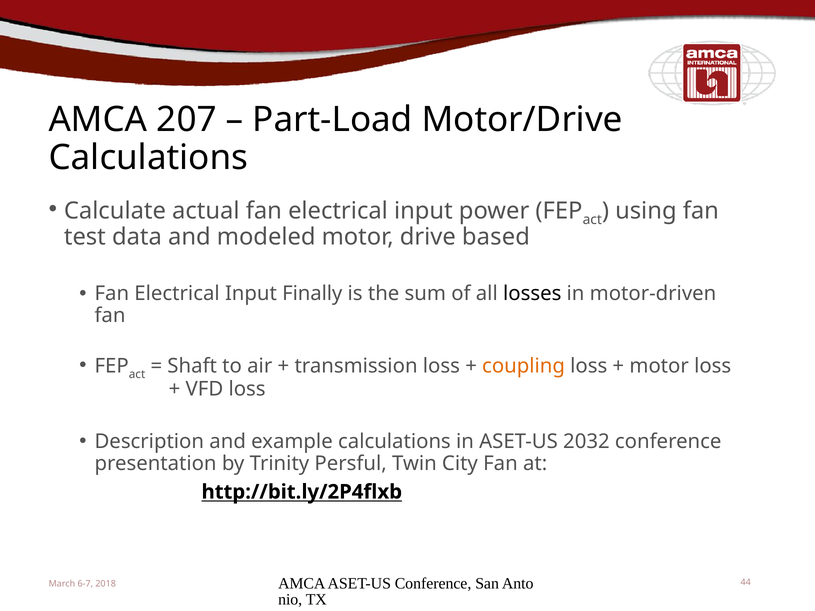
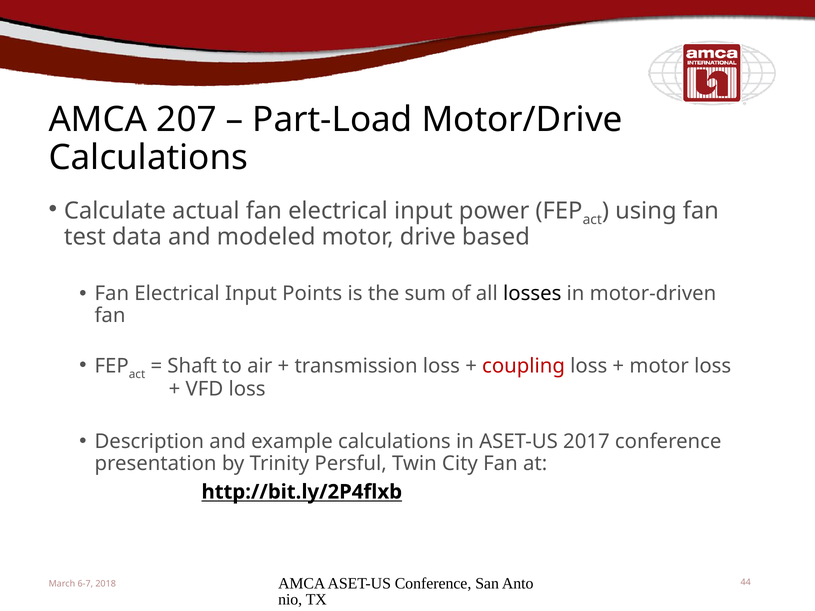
Finally: Finally -> Points (312, 294)
coupling colour: orange -> red (524, 366)
2032: 2032 -> 2017 (586, 441)
